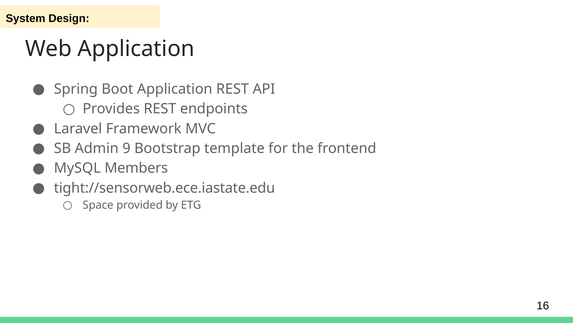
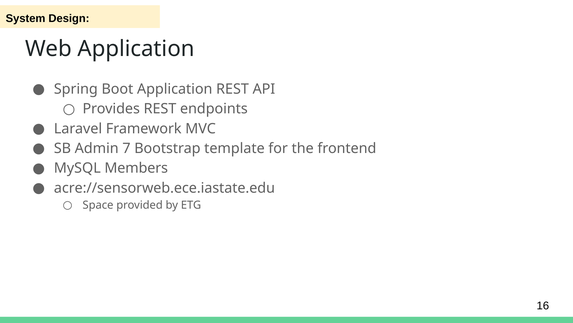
9: 9 -> 7 (126, 148)
tight://sensorweb.ece.iastate.edu: tight://sensorweb.ece.iastate.edu -> acre://sensorweb.ece.iastate.edu (164, 188)
